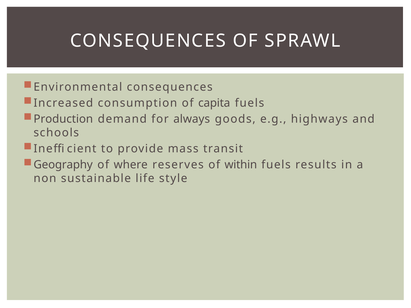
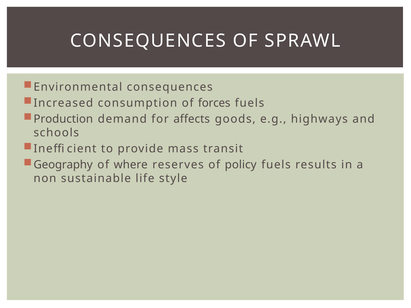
capita: capita -> forces (214, 103)
always: always -> affects (192, 119)
within: within -> policy (241, 165)
